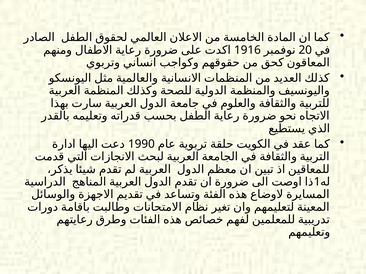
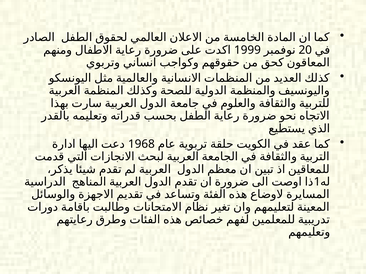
1916: 1916 -> 1999 (247, 50)
1990: 1990 -> 1968 (141, 144)
